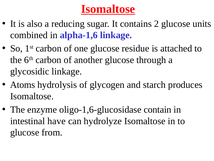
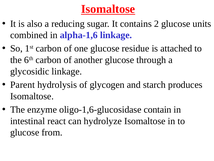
Atoms: Atoms -> Parent (23, 84)
have: have -> react (57, 121)
